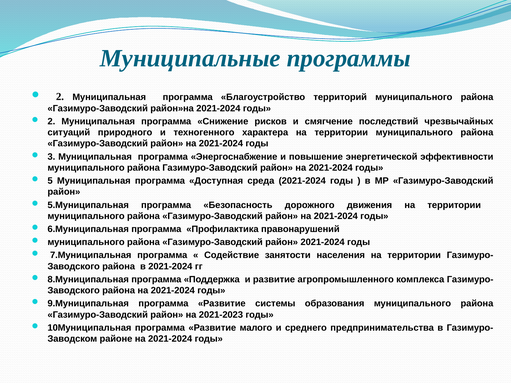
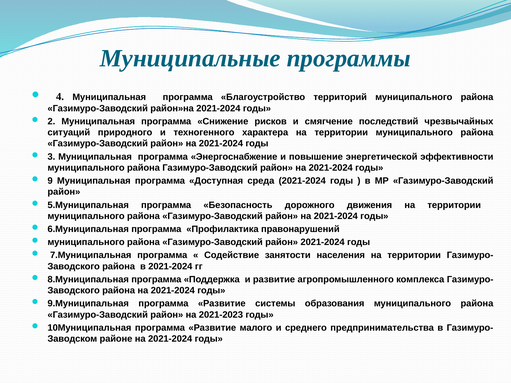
2: 2 -> 4 (60, 97)
5: 5 -> 9 (50, 181)
